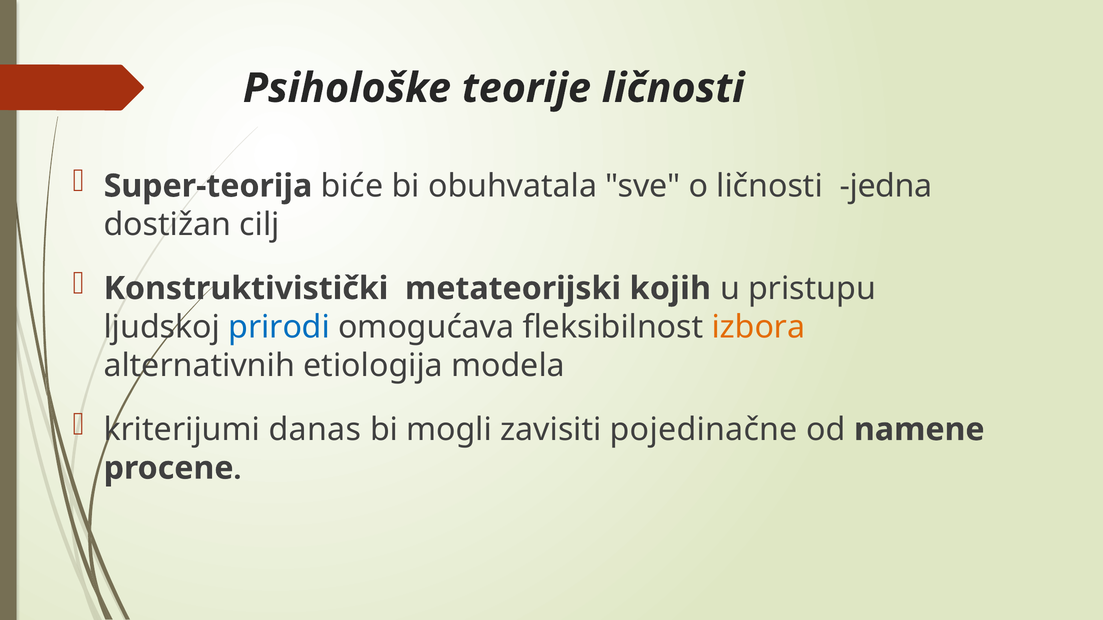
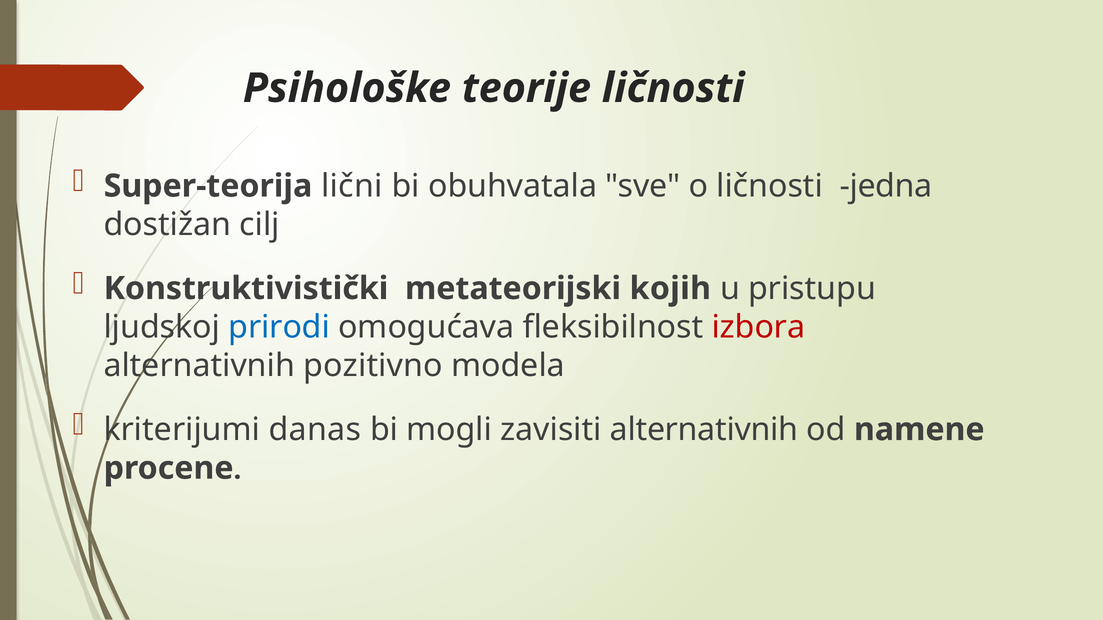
biće: biće -> lični (352, 186)
izbora colour: orange -> red (758, 327)
etiologija: etiologija -> pozitivno (373, 366)
zavisiti pojedinačne: pojedinačne -> alternativnih (704, 430)
